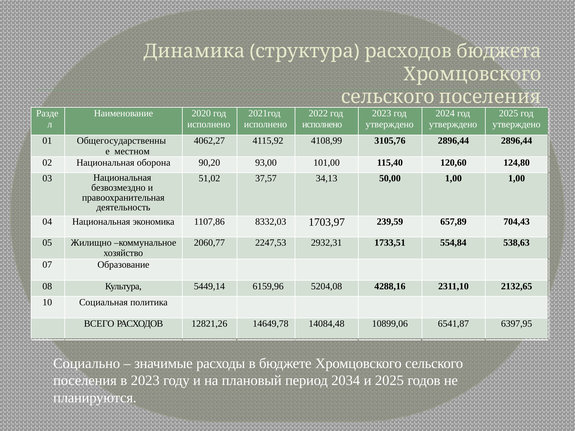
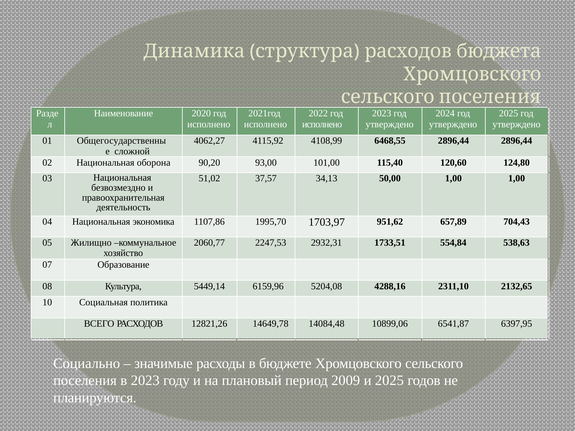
3105,76: 3105,76 -> 6468,55 (390, 141)
местном: местном -> сложной (132, 152)
8332,03: 8332,03 -> 1995,70 (271, 222)
239,59: 239,59 -> 951,62 (390, 222)
2034: 2034 -> 2009 (346, 381)
